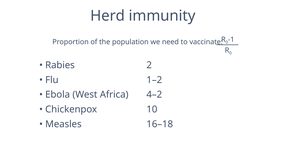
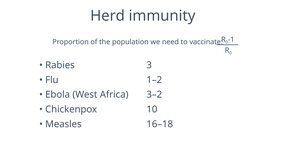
2: 2 -> 3 (149, 65)
4–2: 4–2 -> 3–2 (154, 95)
